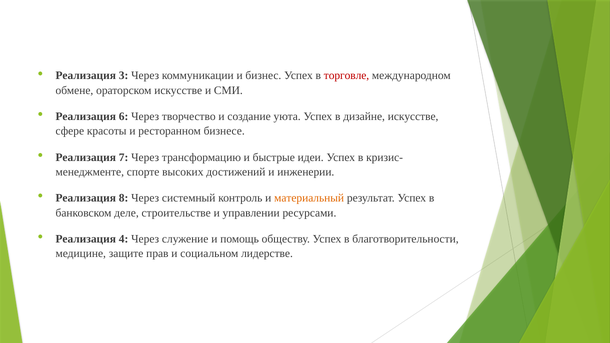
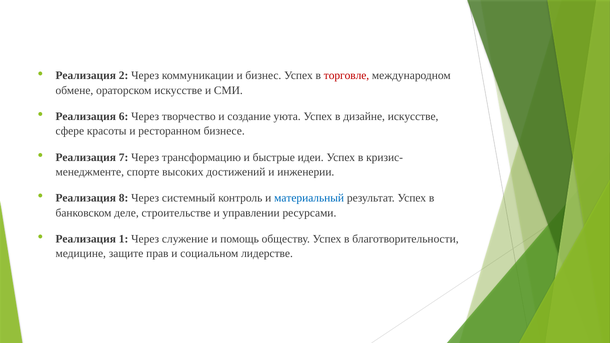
3: 3 -> 2 (124, 76)
материальный colour: orange -> blue (309, 198)
4: 4 -> 1 (124, 239)
